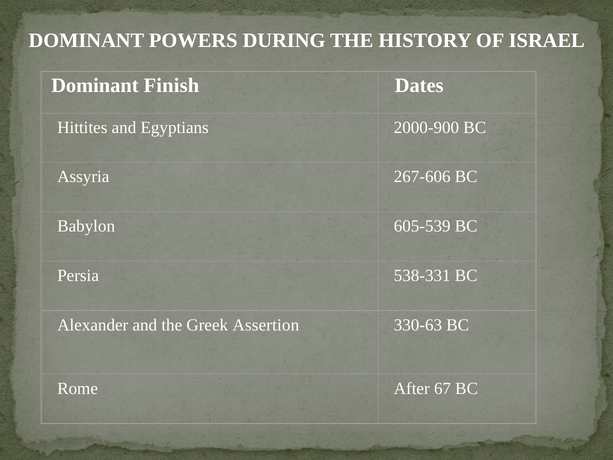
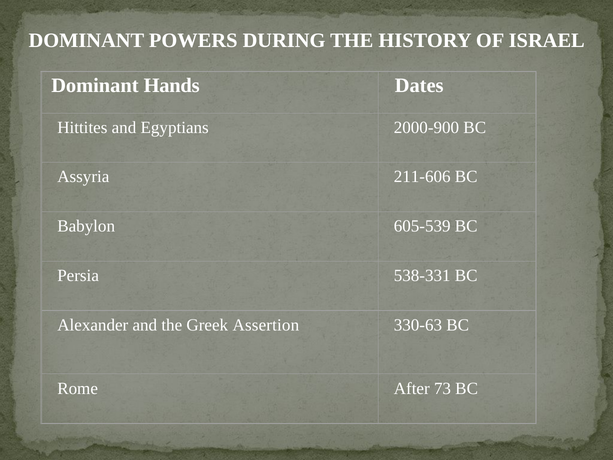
Finish: Finish -> Hands (172, 86)
267-606: 267-606 -> 211-606 (422, 177)
67: 67 -> 73 (443, 388)
